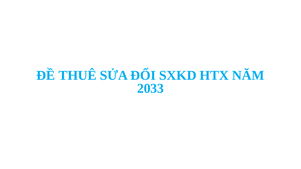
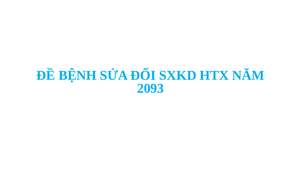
THUÊ: THUÊ -> BỆNH (78, 76)
2033: 2033 -> 2093 (150, 89)
